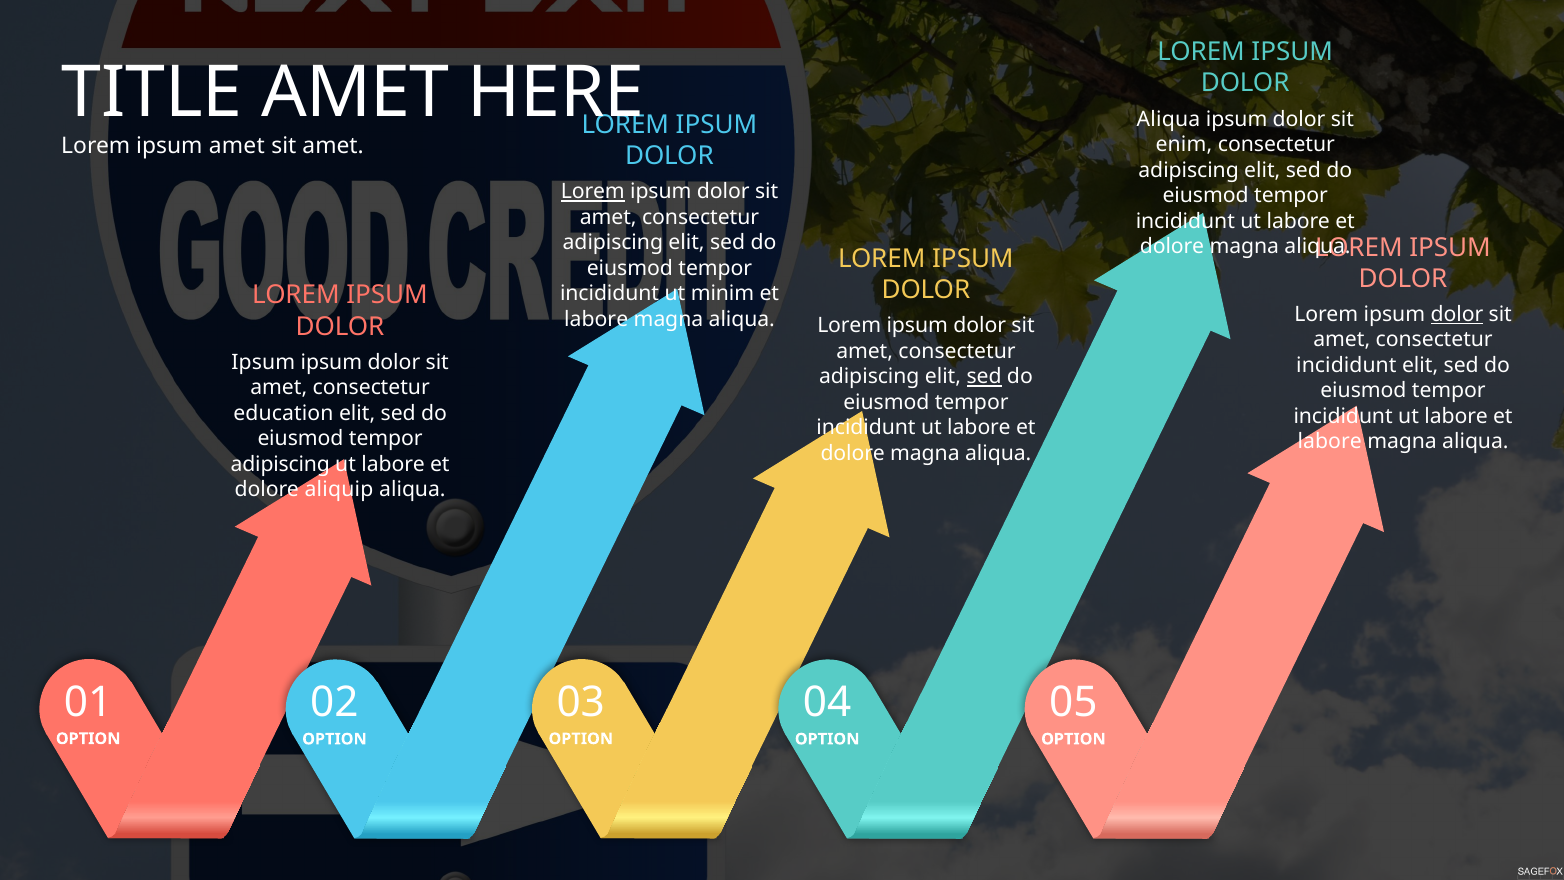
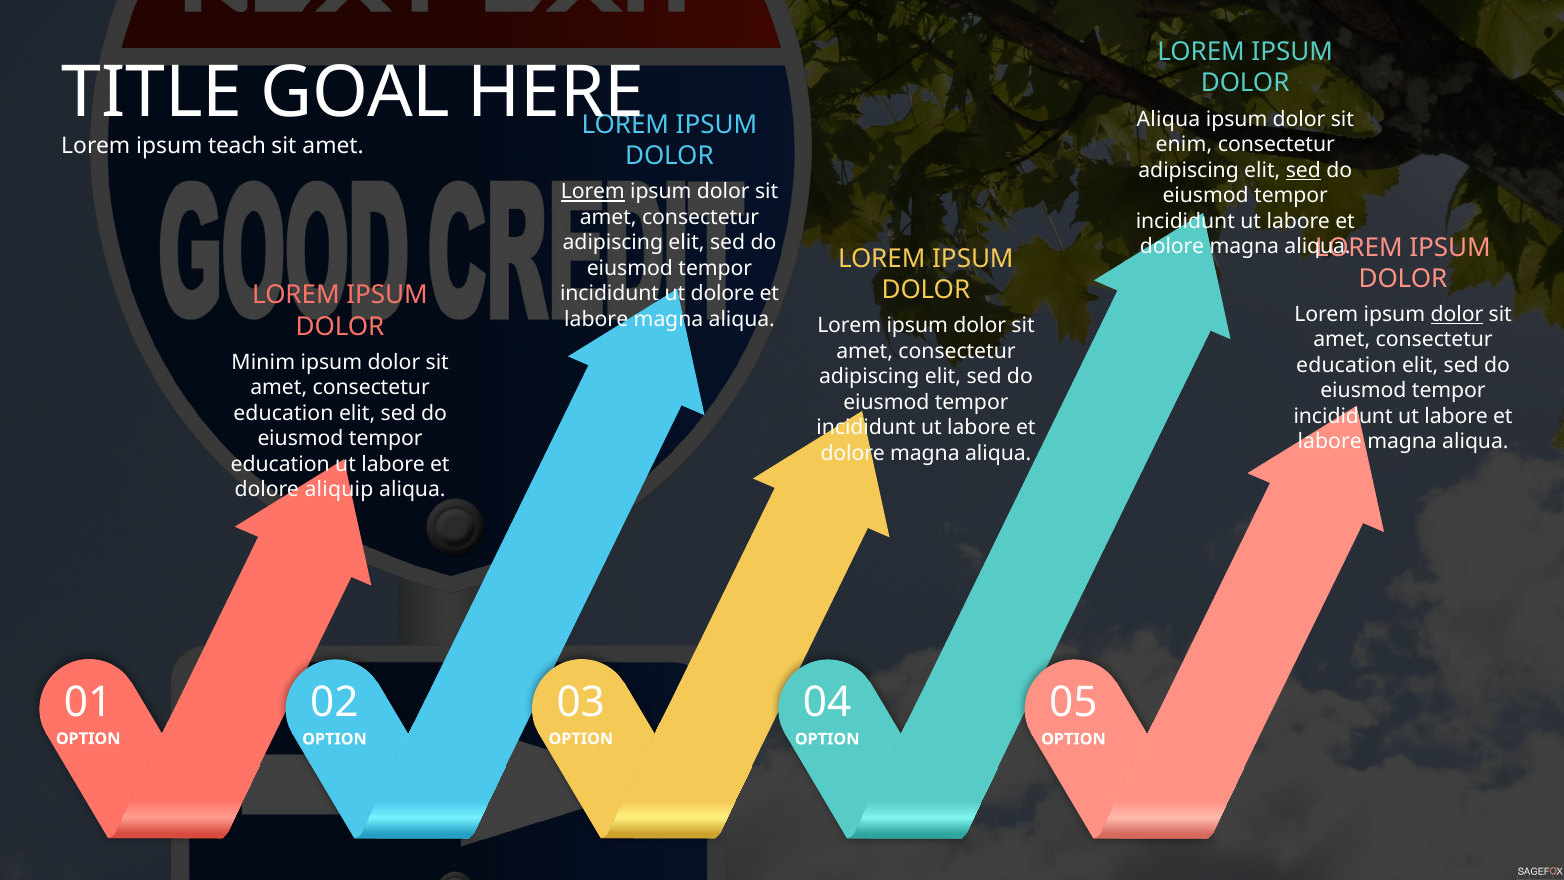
TITLE AMET: AMET -> GOAL (355, 93)
ipsum amet: amet -> teach (237, 146)
sed underline: none -> present (1303, 170)
ut minim: minim -> dolore (723, 294)
Ipsum: Ipsum -> Minim (263, 362)
incididunt: incididunt -> education (1346, 365)
sed underline: present -> none (984, 377)
adipiscing: adipiscing -> education (280, 464)
